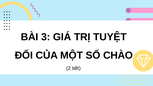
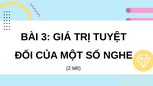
CHÀO: CHÀO -> NGHE (118, 55)
